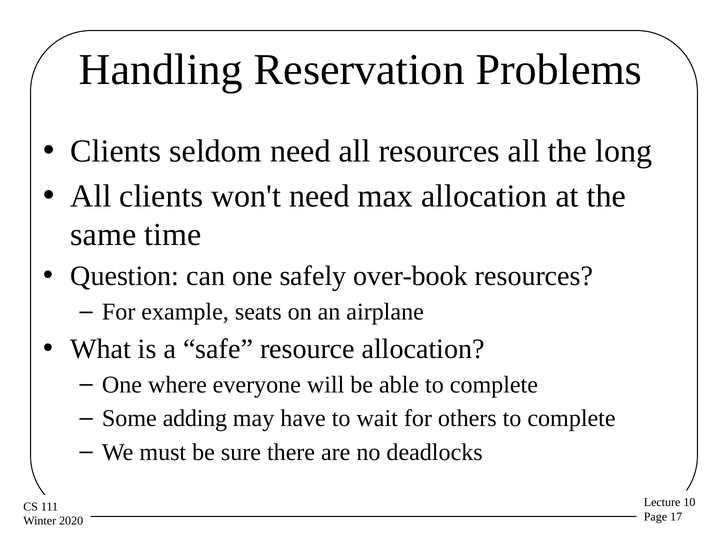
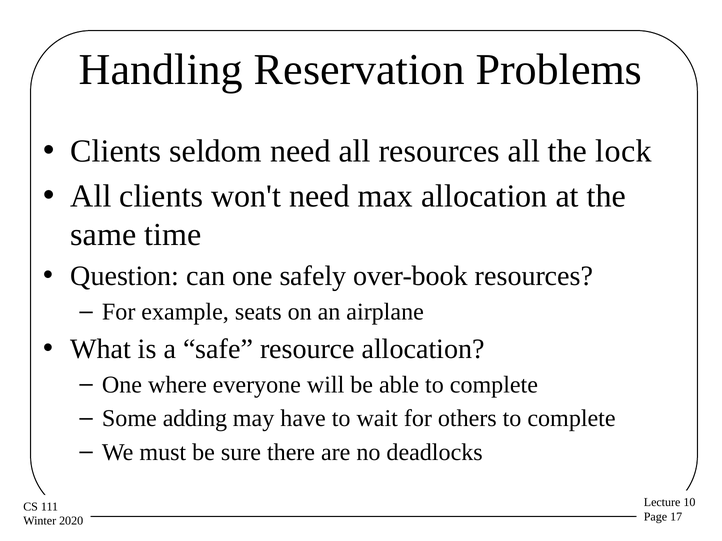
long: long -> lock (624, 151)
